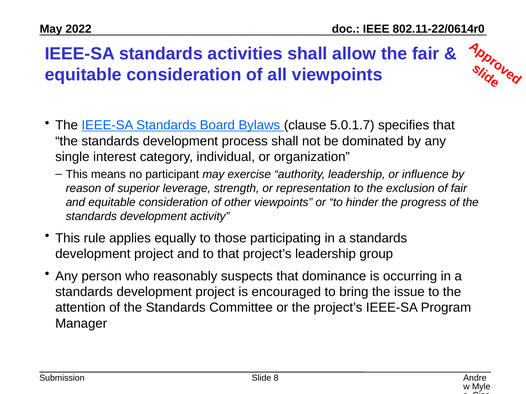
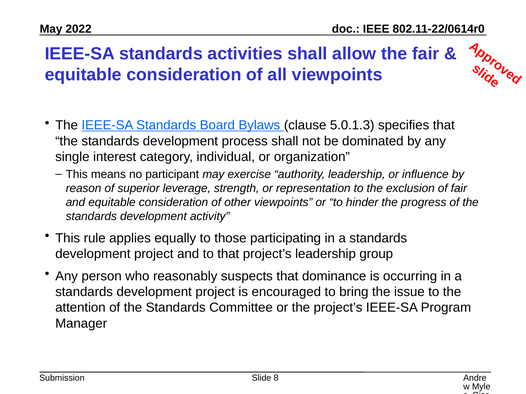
5.0.1.7: 5.0.1.7 -> 5.0.1.3 (352, 125)
